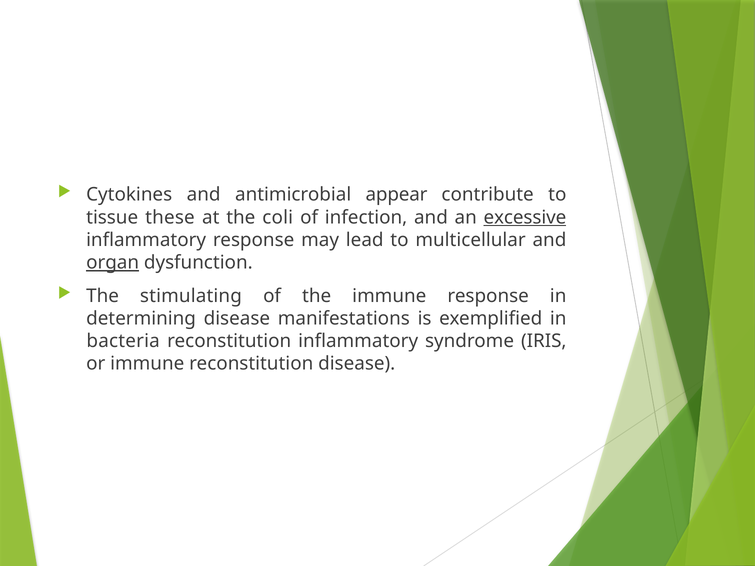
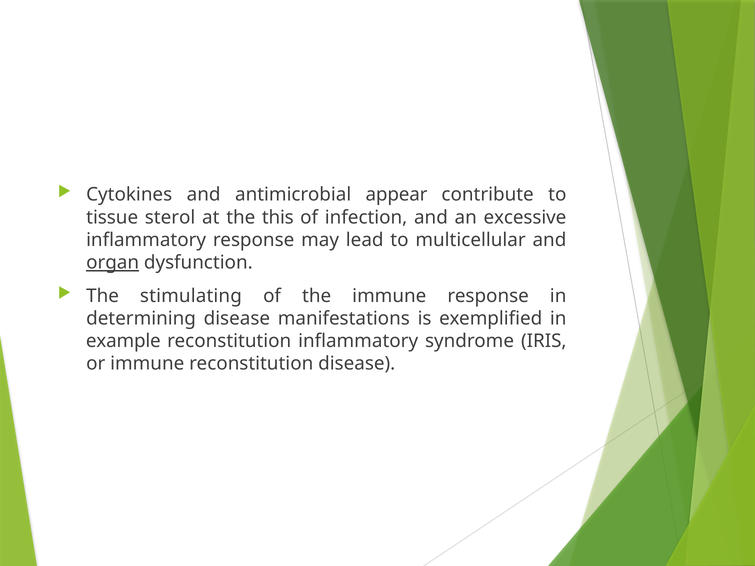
these: these -> sterol (170, 217)
coli: coli -> this (278, 217)
excessive underline: present -> none (525, 217)
bacteria: bacteria -> example (123, 341)
